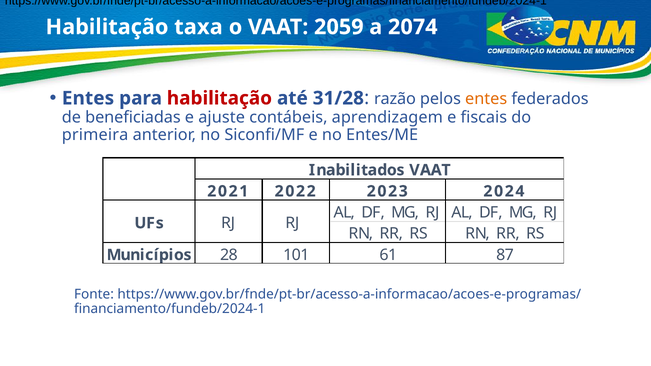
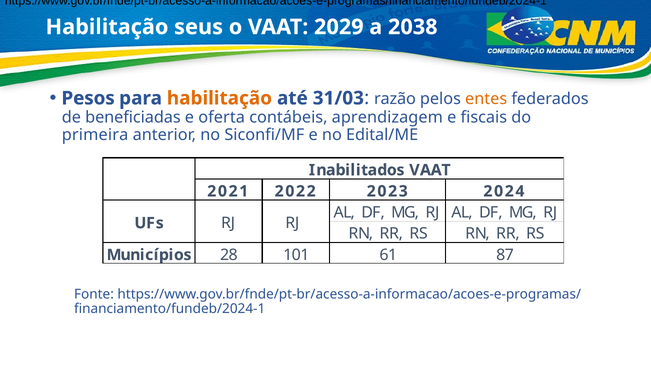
taxa: taxa -> seus (199, 27)
2059: 2059 -> 2029 (339, 27)
2074: 2074 -> 2038 (413, 27)
Entes: Entes -> Pesos (88, 98)
habilitação colour: red -> orange (219, 98)
31/28: 31/28 -> 31/03 (338, 98)
ajuste: ajuste -> oferta (222, 117)
Entes/ME: Entes/ME -> Edital/ME (382, 135)
